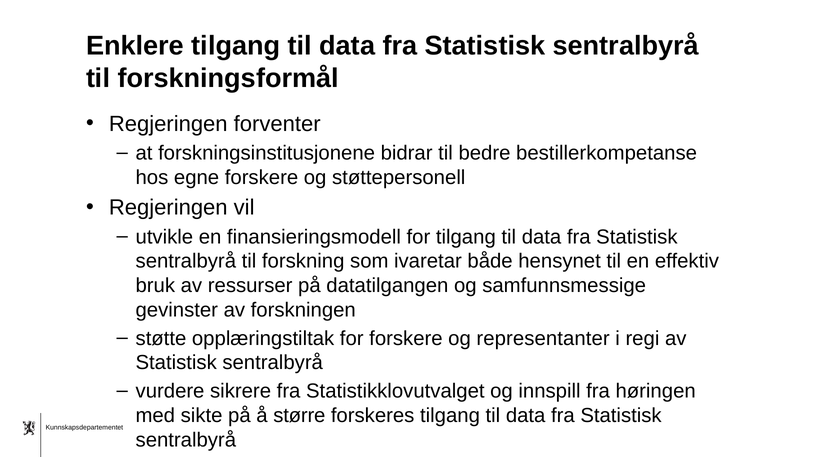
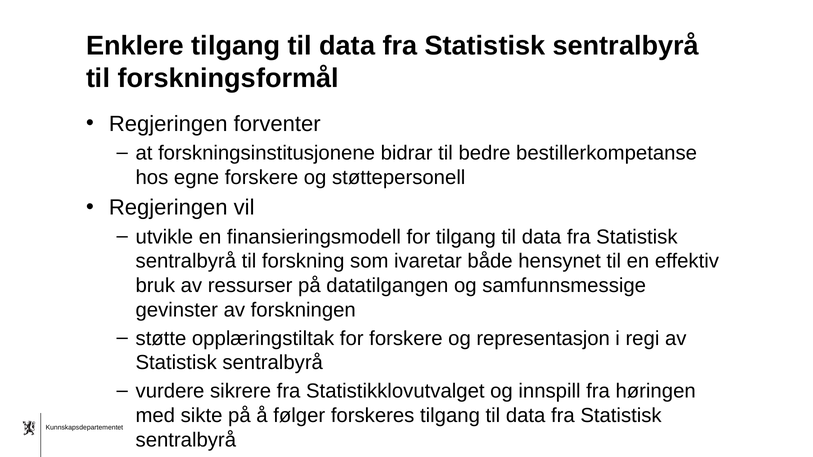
representanter: representanter -> representasjon (543, 339)
større: større -> følger (299, 416)
